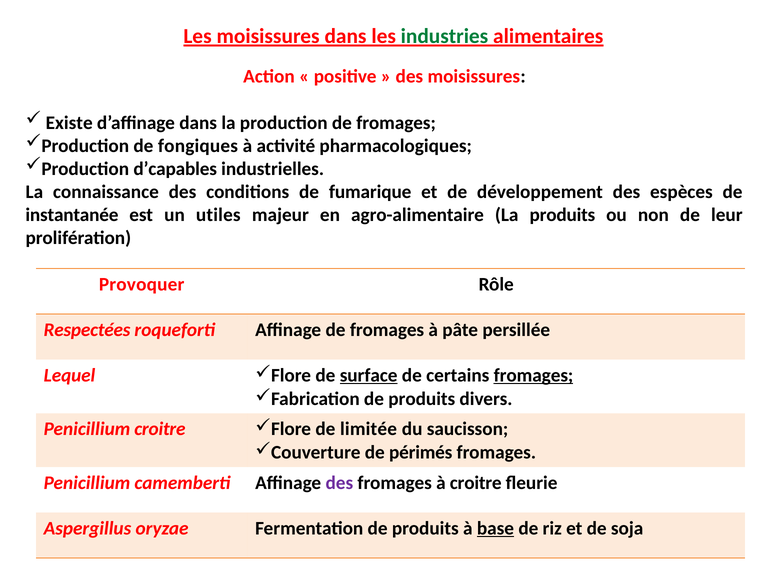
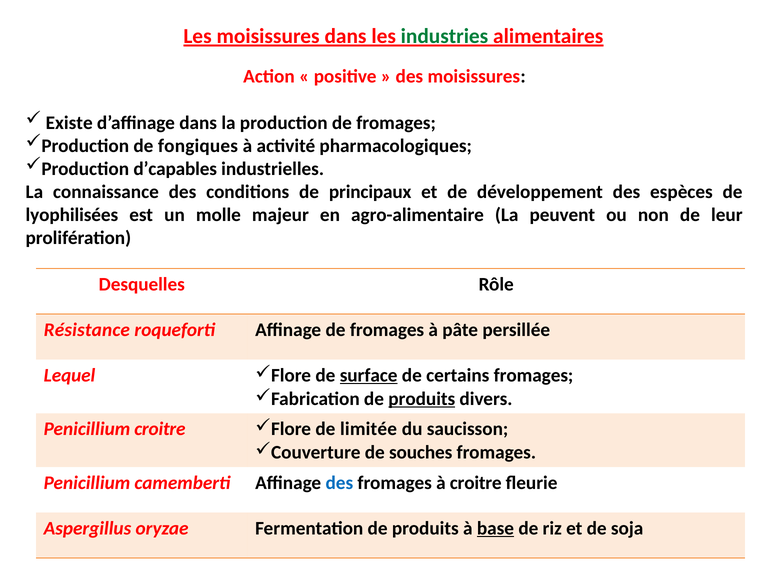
fumarique: fumarique -> principaux (370, 192)
instantanée: instantanée -> lyophilisées (72, 215)
utiles: utiles -> molle (218, 215)
La produits: produits -> peuvent (562, 215)
Provoquer: Provoquer -> Desquelles (142, 285)
Respectées: Respectées -> Résistance (87, 330)
fromages underline: present -> none (533, 376)
produits underline: none -> present (422, 399)
périmés: périmés -> souches (421, 453)
des colour: purple -> blue (339, 484)
